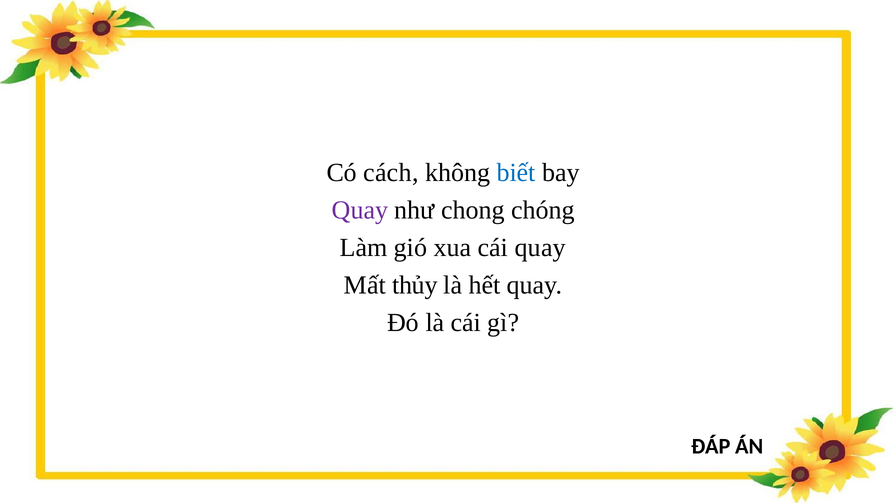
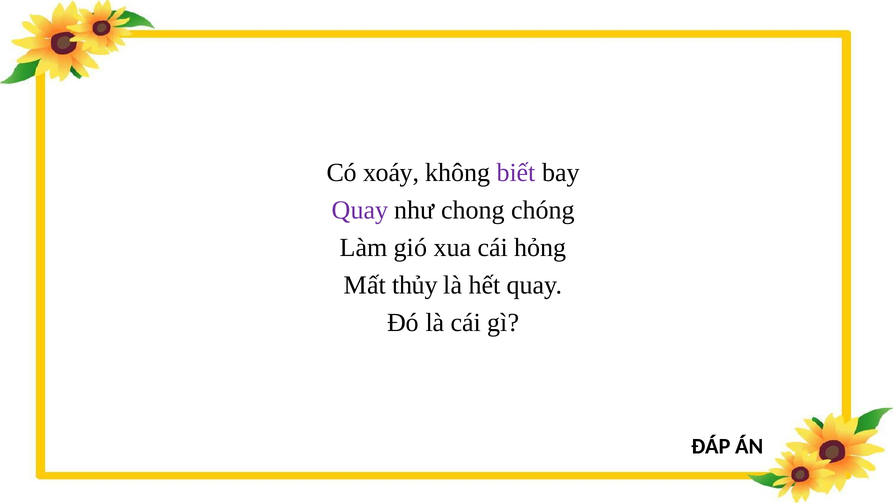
cách: cách -> xoáy (391, 172)
biết colour: blue -> purple (516, 172)
cái quay: quay -> hỏng (540, 247)
